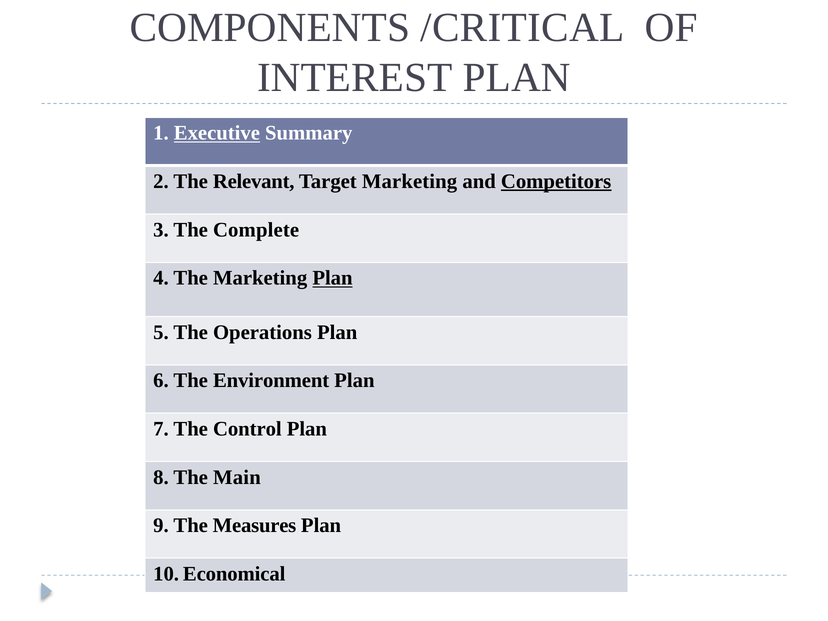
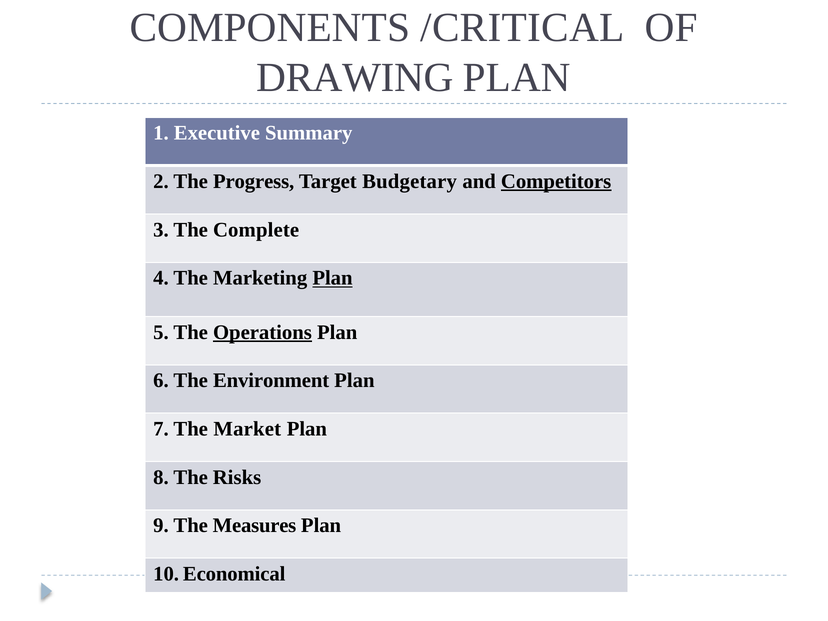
INTEREST: INTEREST -> DRAWING (355, 77)
Executive underline: present -> none (217, 133)
Relevant: Relevant -> Progress (254, 181)
Target Marketing: Marketing -> Budgetary (410, 181)
Operations underline: none -> present (262, 332)
Control: Control -> Market (247, 429)
Main: Main -> Risks (237, 477)
